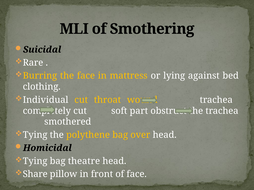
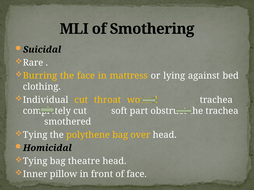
Share: Share -> Inner (35, 175)
